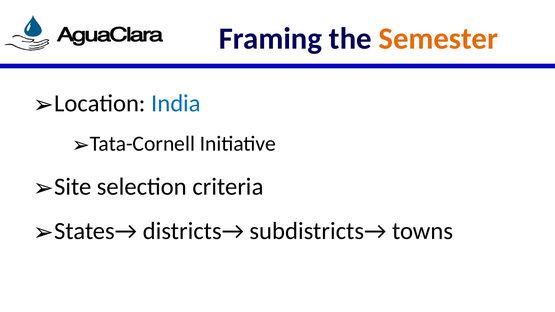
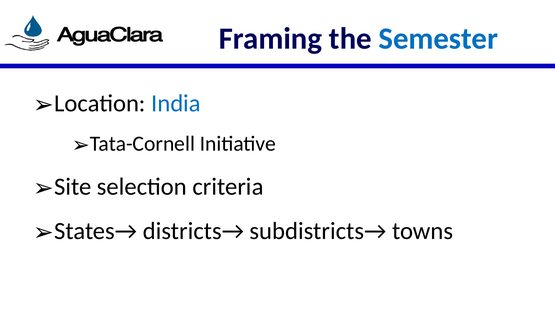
Semester colour: orange -> blue (438, 39)
